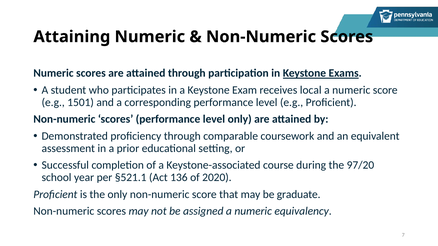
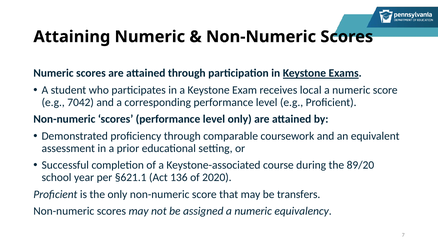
1501: 1501 -> 7042 (81, 103)
97/20: 97/20 -> 89/20 (360, 165)
§521.1: §521.1 -> §621.1 (131, 178)
graduate: graduate -> transfers (299, 195)
